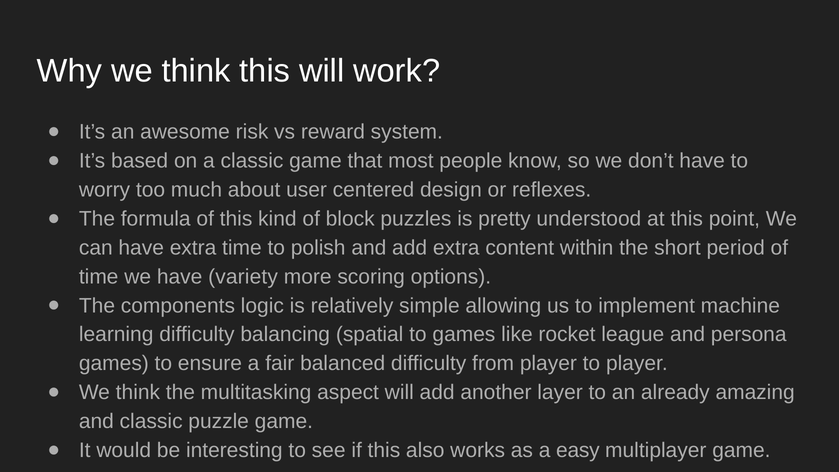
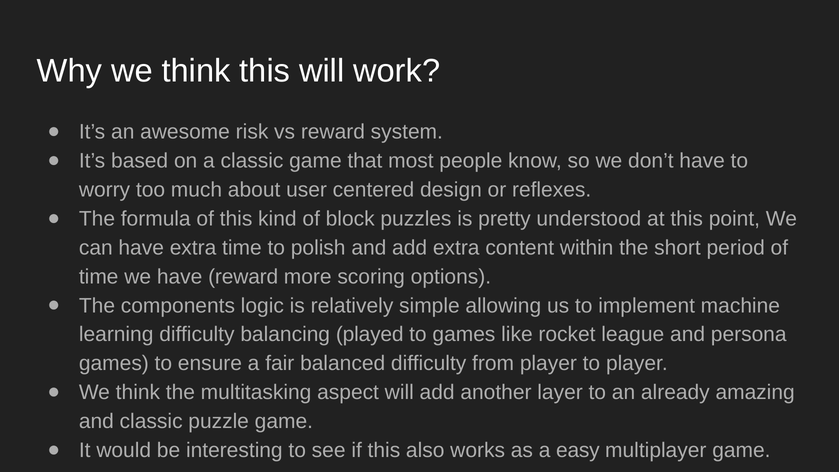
have variety: variety -> reward (243, 277)
spatial: spatial -> played (370, 334)
